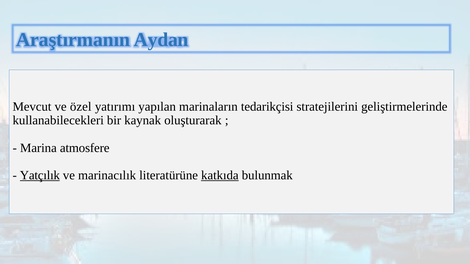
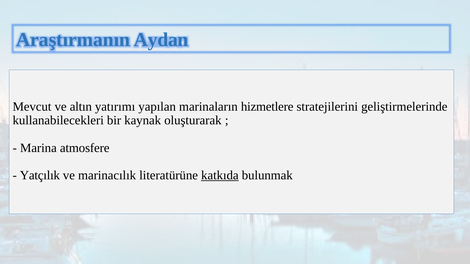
özel: özel -> altın (81, 107)
tedarikçisi: tedarikçisi -> hizmetlere (267, 107)
Yatçılık underline: present -> none (40, 176)
